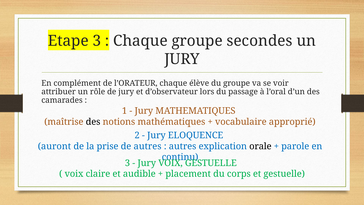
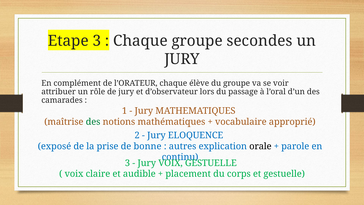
des colour: black -> green (93, 122)
auront: auront -> exposé (54, 146)
de autres: autres -> bonne (148, 146)
